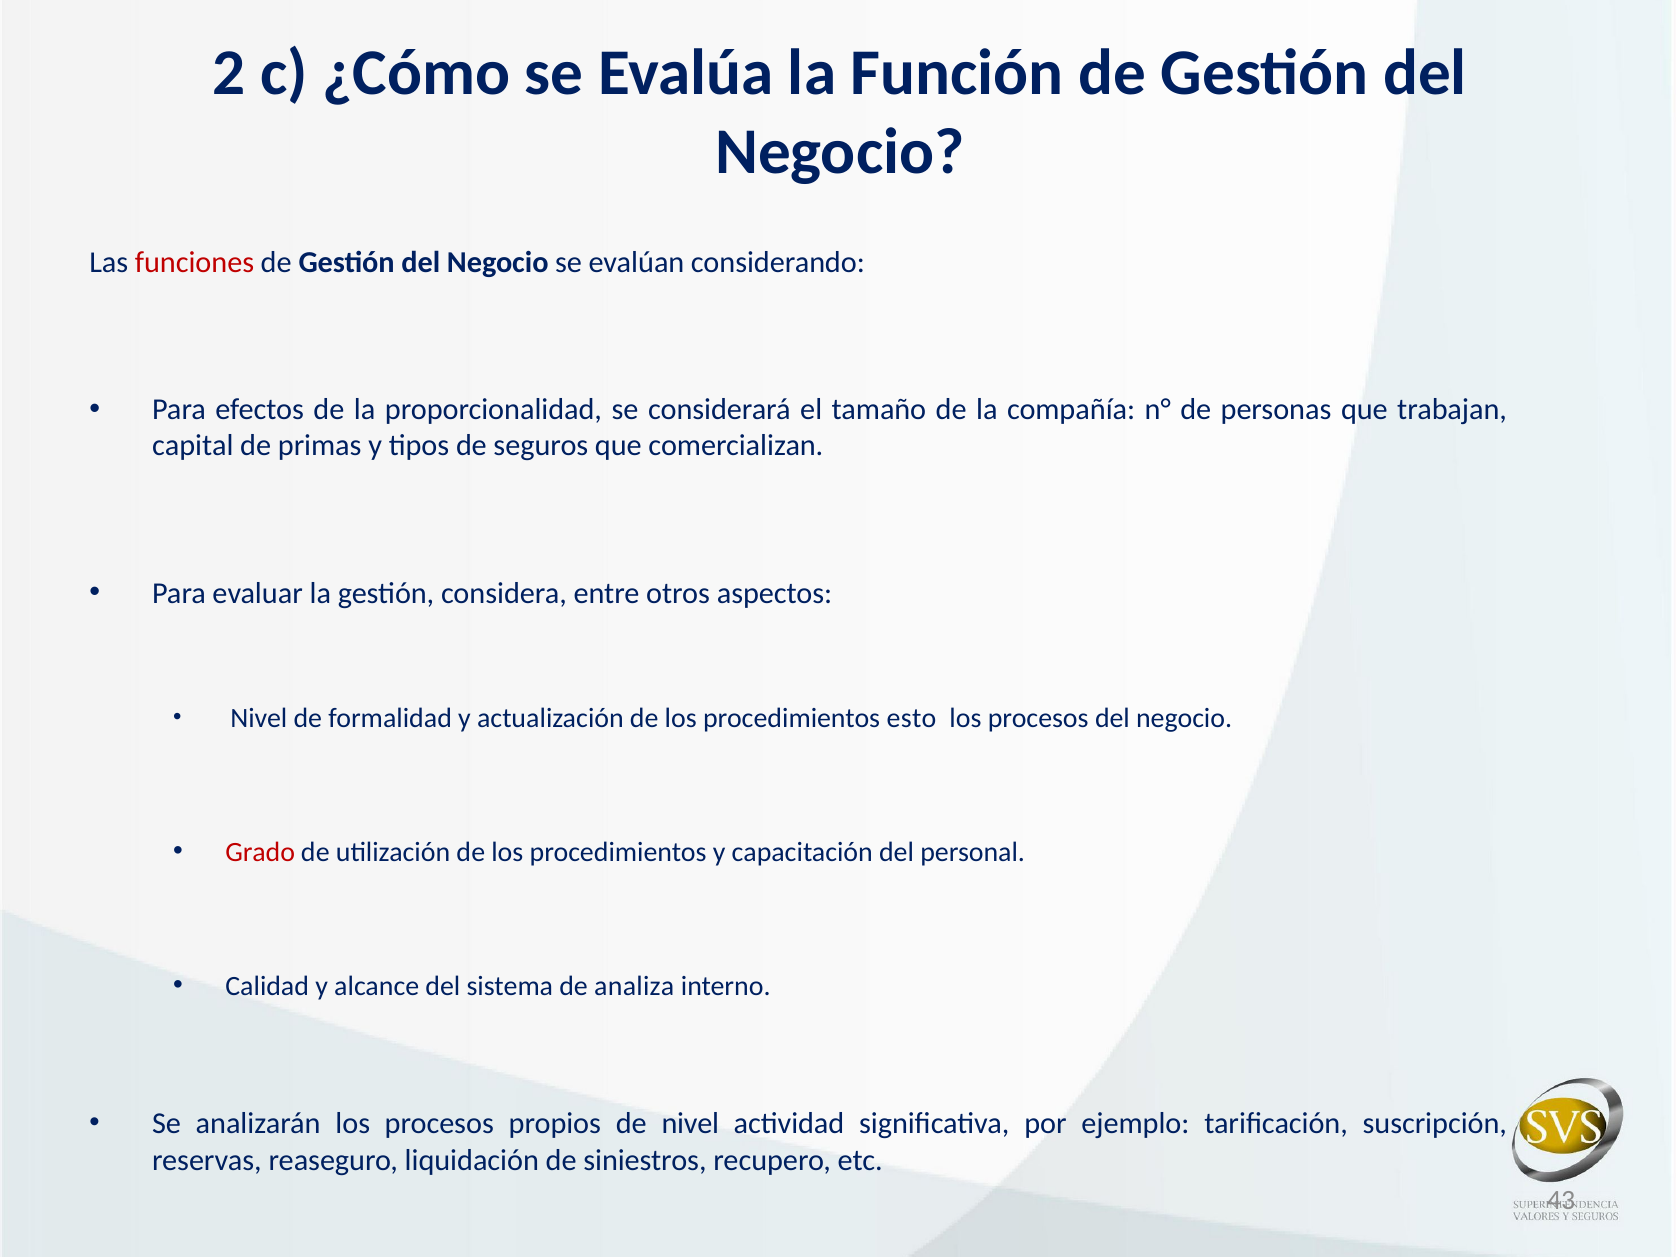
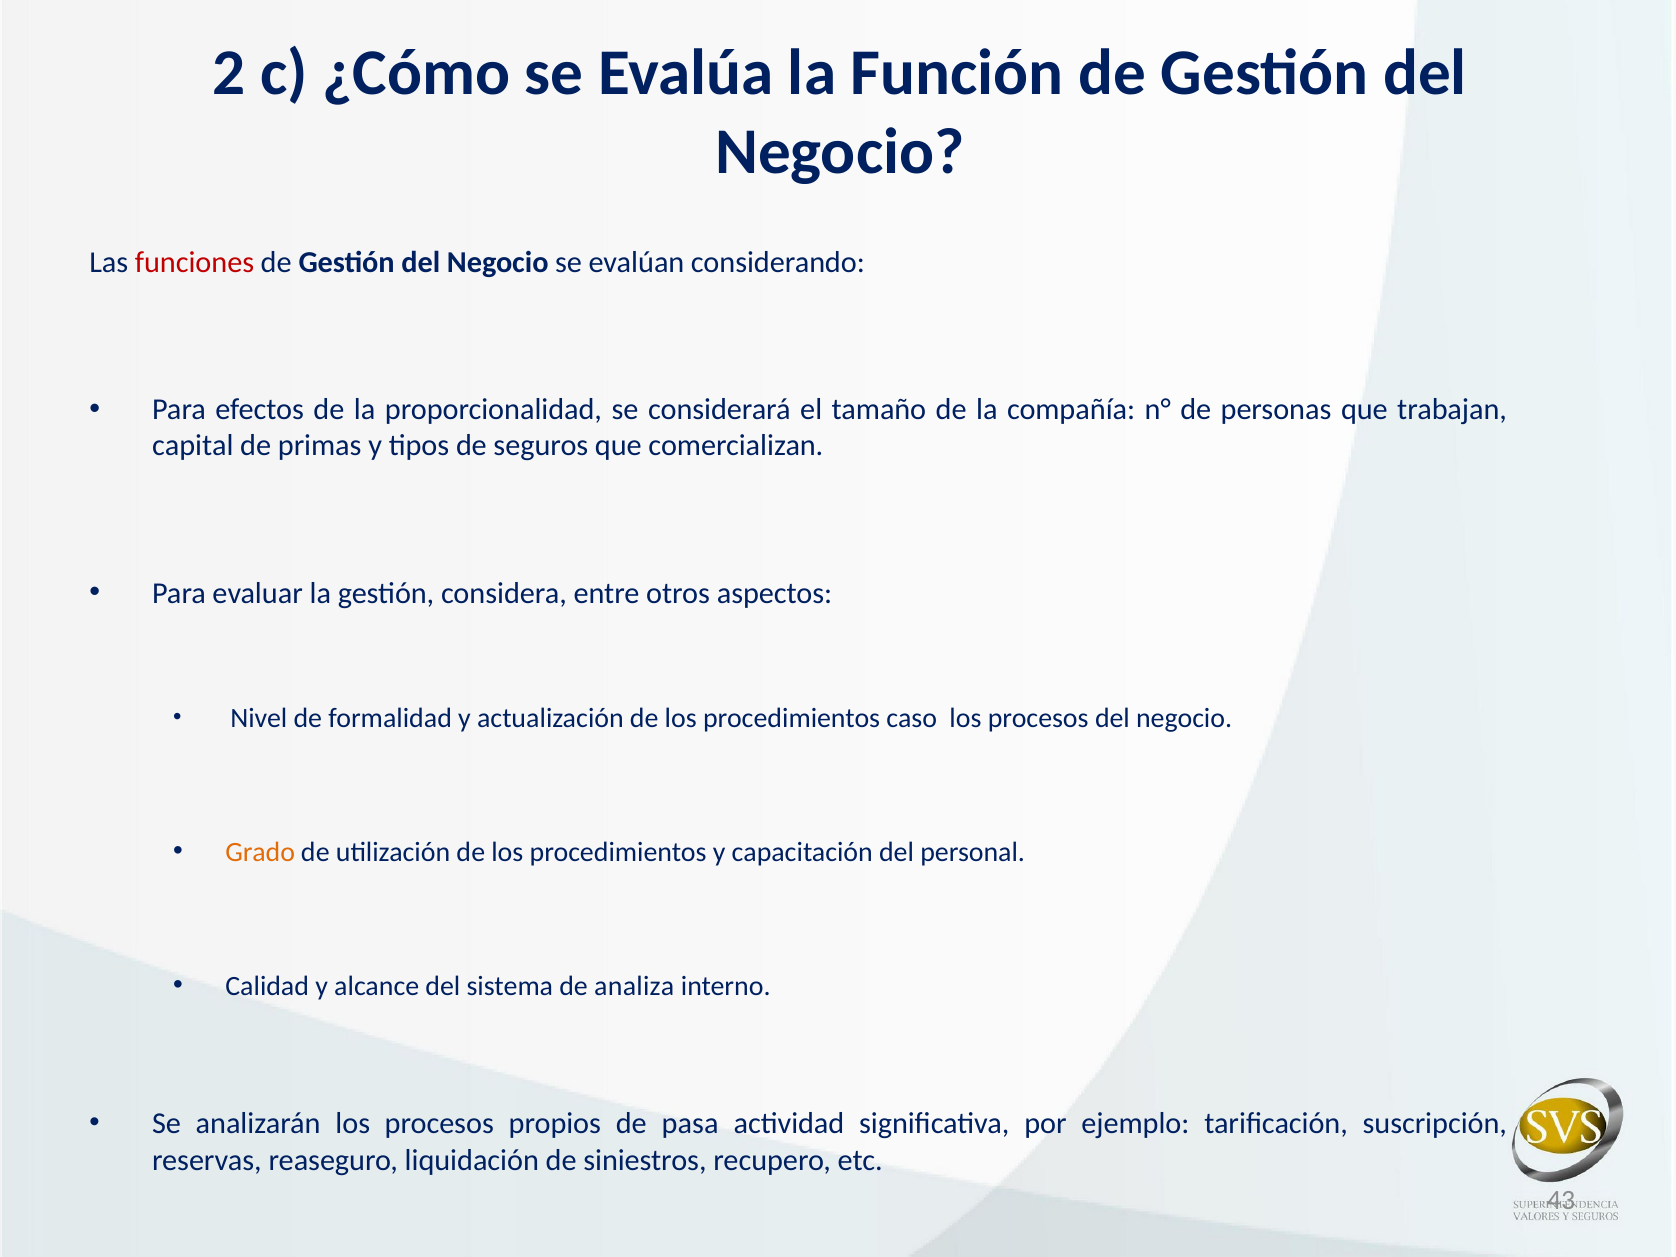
esto: esto -> caso (912, 718)
Grado colour: red -> orange (260, 852)
de nivel: nivel -> pasa (690, 1124)
